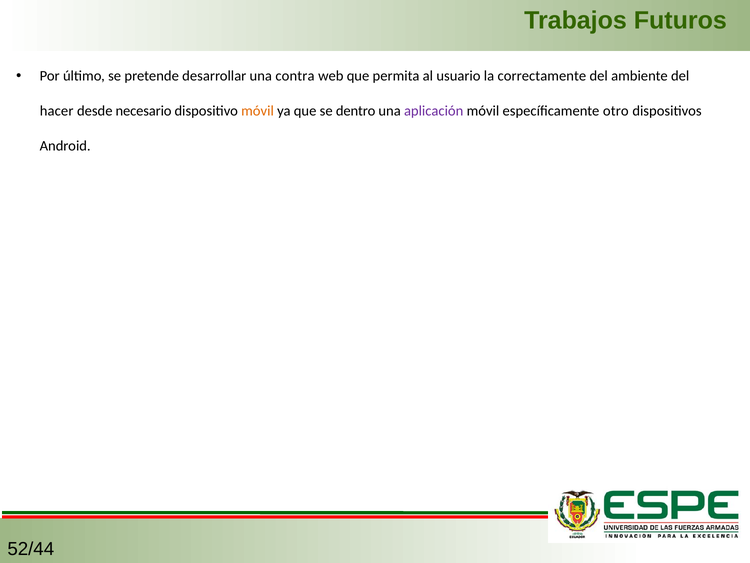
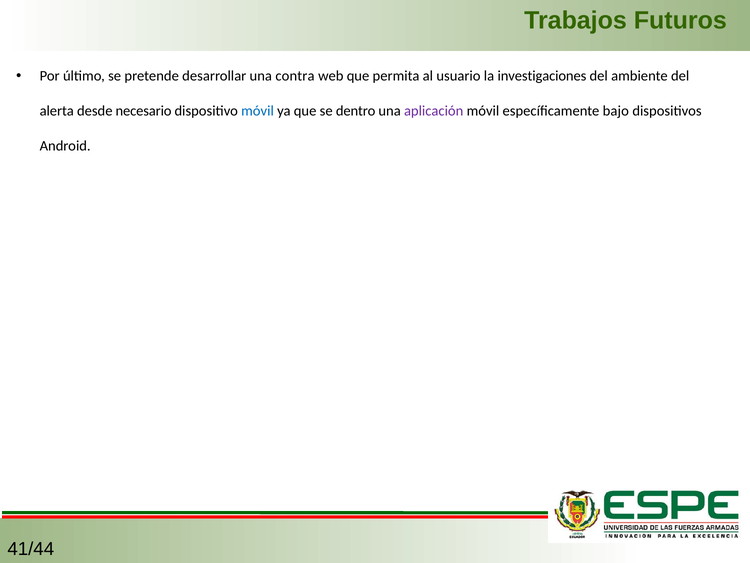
correctamente: correctamente -> investigaciones (542, 76)
hacer: hacer -> alerta (57, 111)
móvil colour: orange -> blue (258, 111)
otro: otro -> bajo (616, 111)
52/44: 52/44 -> 41/44 (31, 548)
